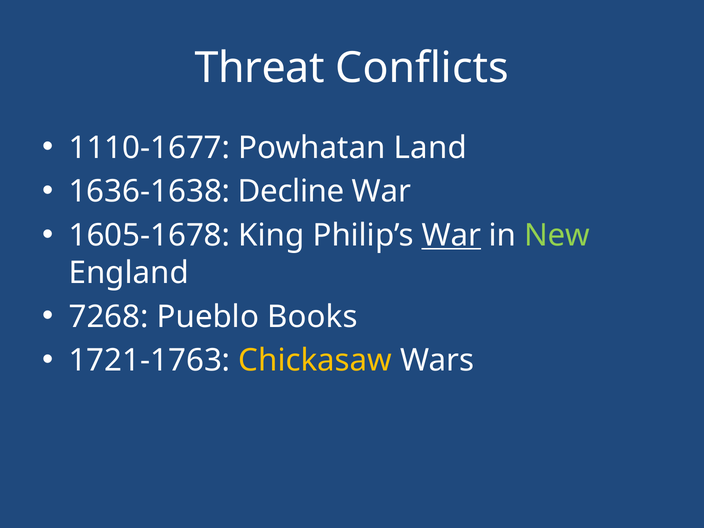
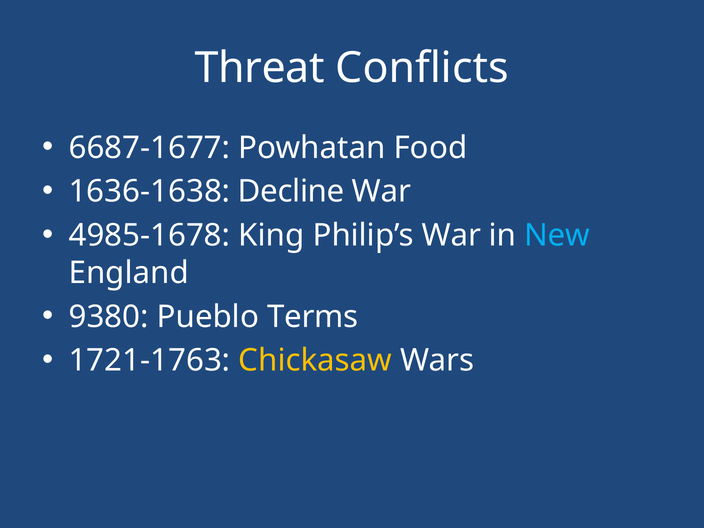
1110-1677: 1110-1677 -> 6687-1677 (149, 148)
Land: Land -> Food (431, 148)
1605-1678: 1605-1678 -> 4985-1678 (149, 235)
War underline: present -> none (451, 235)
New colour: light green -> light blue (557, 235)
7268: 7268 -> 9380 (109, 317)
Books: Books -> Terms (313, 317)
